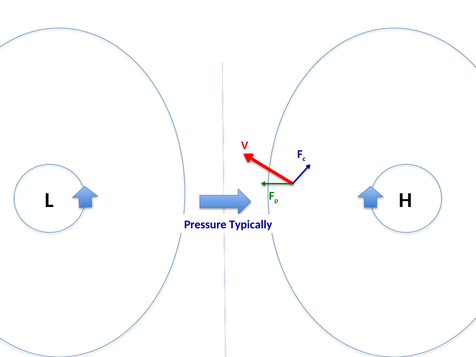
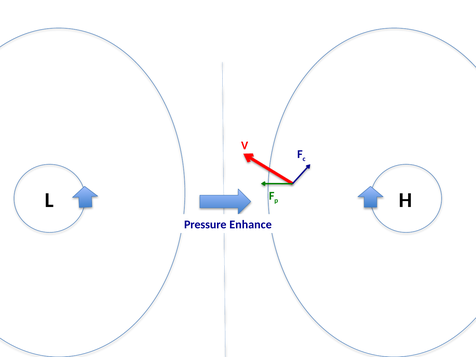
Typically: Typically -> Enhance (251, 224)
